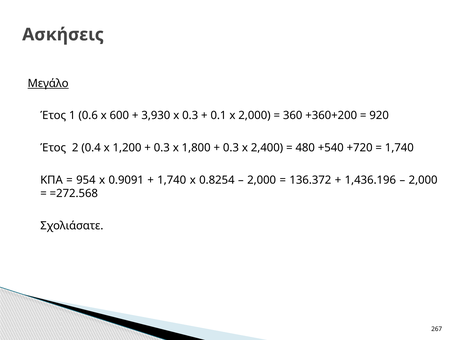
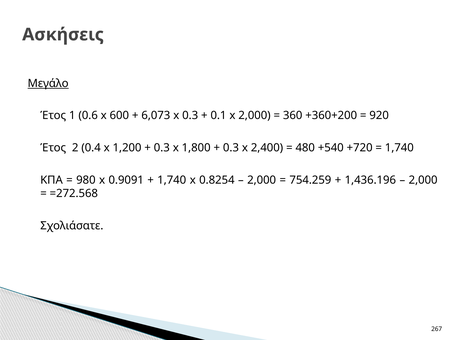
3,930: 3,930 -> 6,073 (156, 115)
954: 954 -> 980 (86, 180)
136.372: 136.372 -> 754.259 (310, 180)
